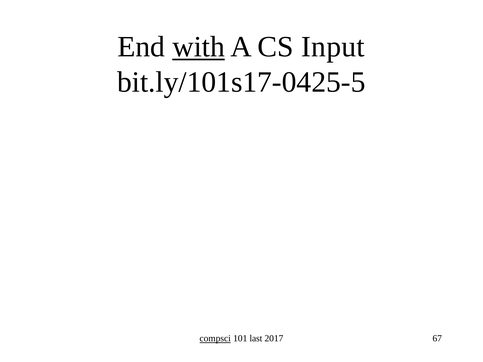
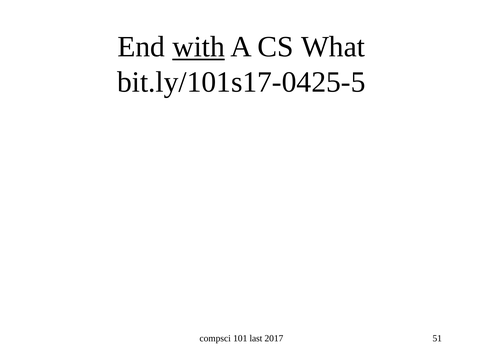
Input: Input -> What (333, 47)
compsci underline: present -> none (215, 339)
67: 67 -> 51 (437, 339)
